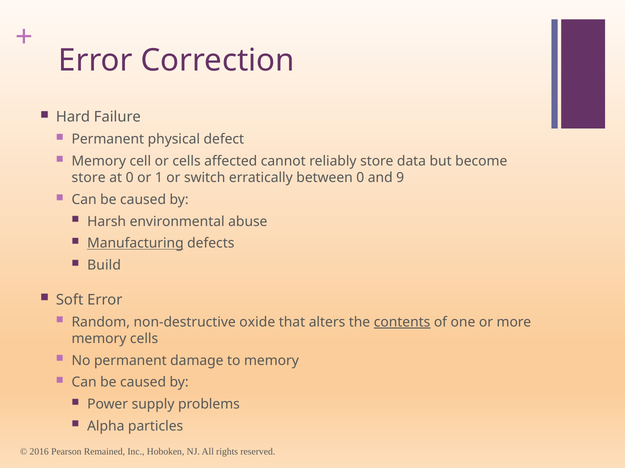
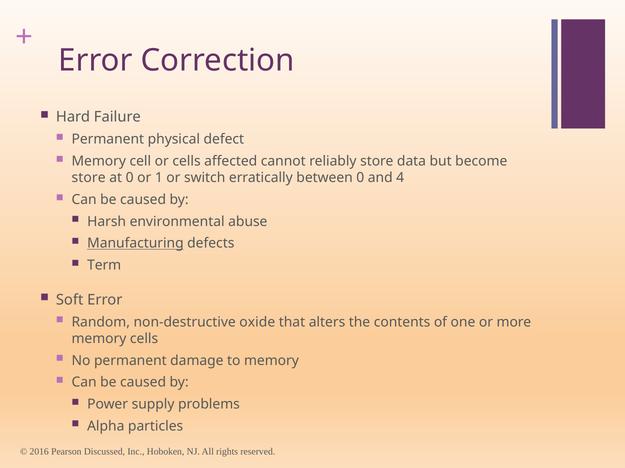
9: 9 -> 4 (400, 178)
Build: Build -> Term (104, 266)
contents underline: present -> none (402, 323)
Remained: Remained -> Discussed (104, 452)
